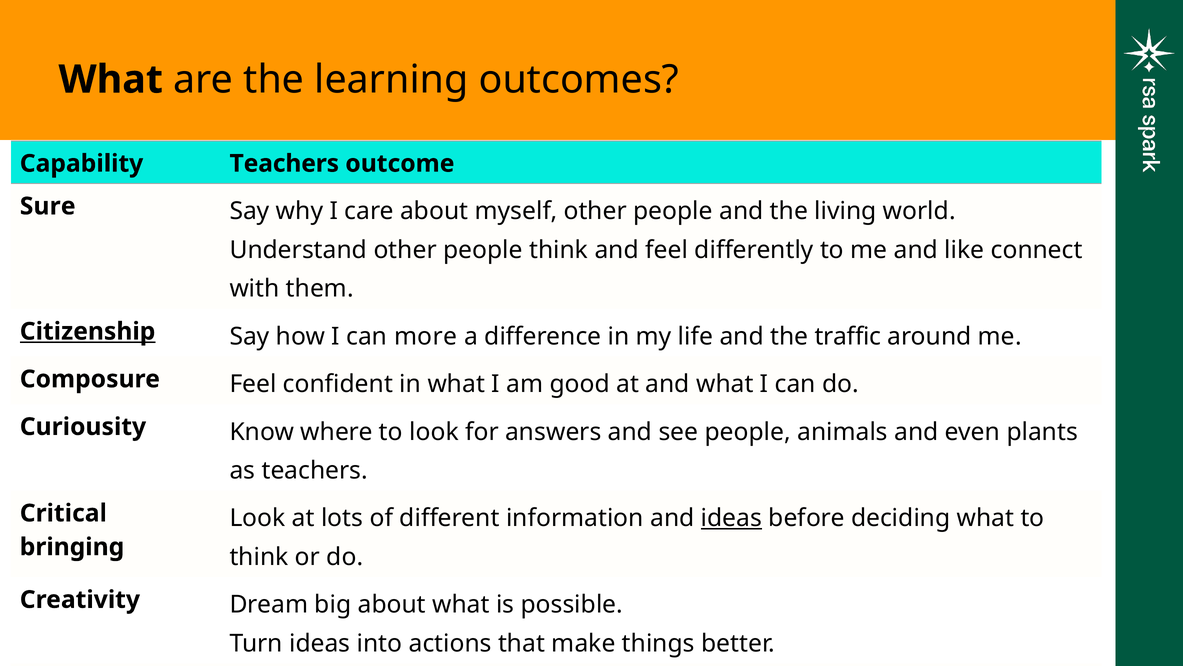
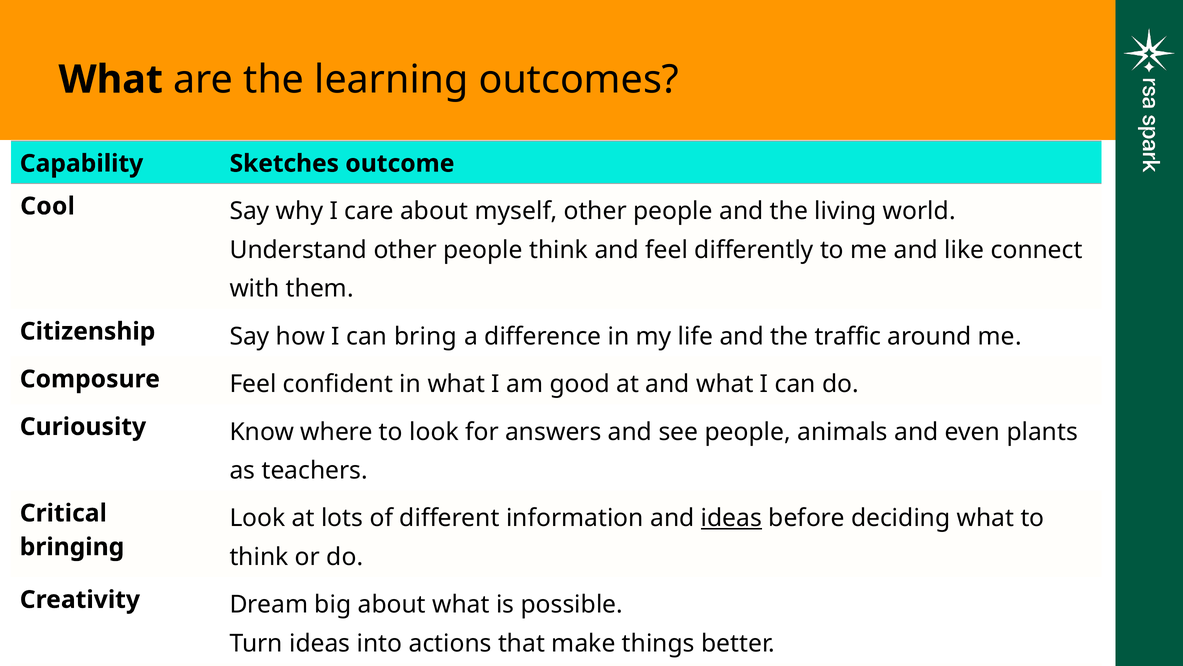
Capability Teachers: Teachers -> Sketches (284, 163)
Sure: Sure -> Cool (48, 206)
Citizenship underline: present -> none (88, 331)
more: more -> bring (426, 336)
